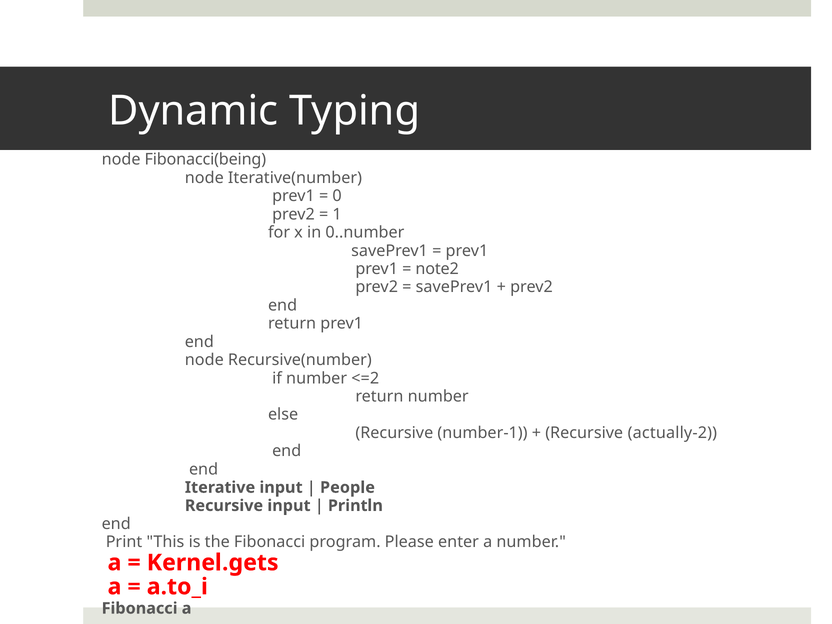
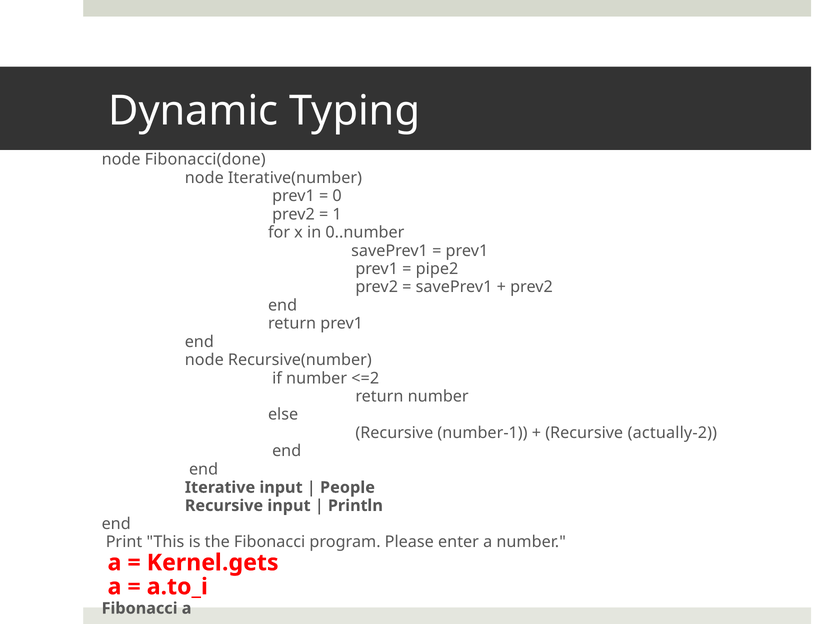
Fibonacci(being: Fibonacci(being -> Fibonacci(done (205, 160)
note2: note2 -> pipe2 (437, 269)
